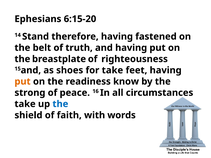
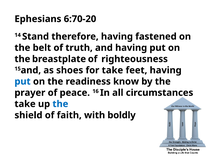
6:15-20: 6:15-20 -> 6:70-20 (80, 19)
put colour: orange -> blue (23, 82)
strong: strong -> prayer (30, 93)
words: words -> boldly (122, 115)
